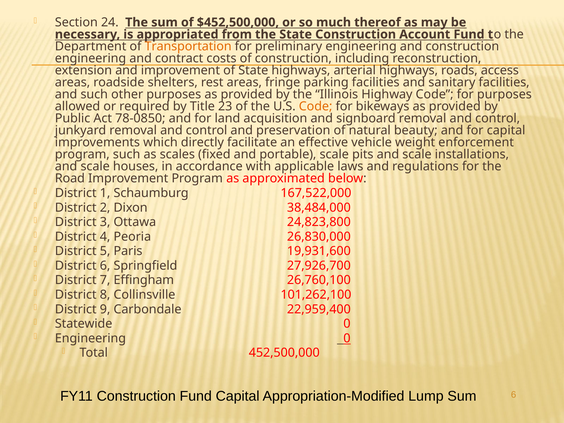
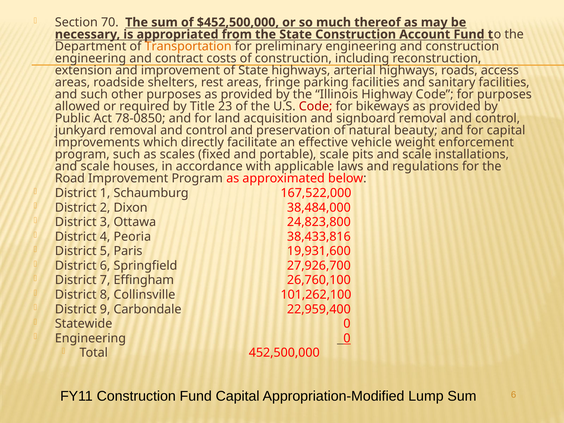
24: 24 -> 70 (110, 22)
Code colour: orange -> red (316, 106)
26,830,000: 26,830,000 -> 38,433,816 (319, 237)
